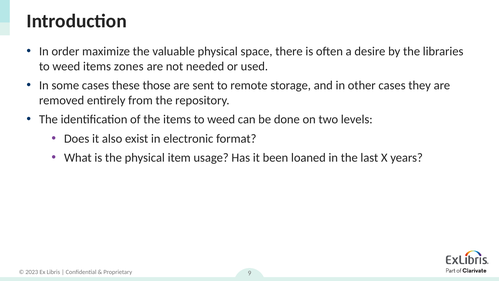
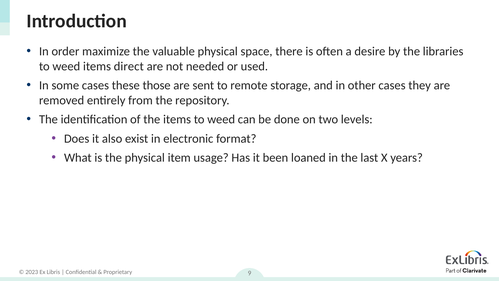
zones: zones -> direct (129, 66)
